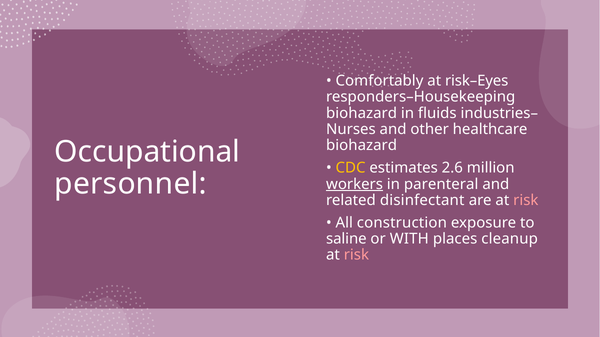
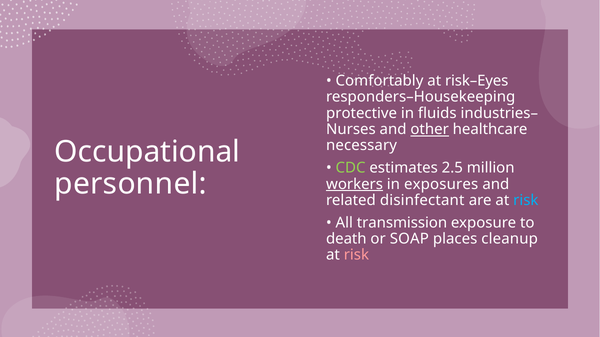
biohazard: biohazard -> protective (362, 113)
other underline: none -> present (430, 130)
biohazard: biohazard -> necessary (362, 146)
CDC colour: yellow -> light green (351, 168)
2.6: 2.6 -> 2.5 (452, 168)
parenteral: parenteral -> exposures (441, 184)
risk colour: pink -> light blue (526, 201)
construction: construction -> transmission (402, 223)
saline: saline -> death (346, 239)
WITH: WITH -> SOAP (409, 239)
